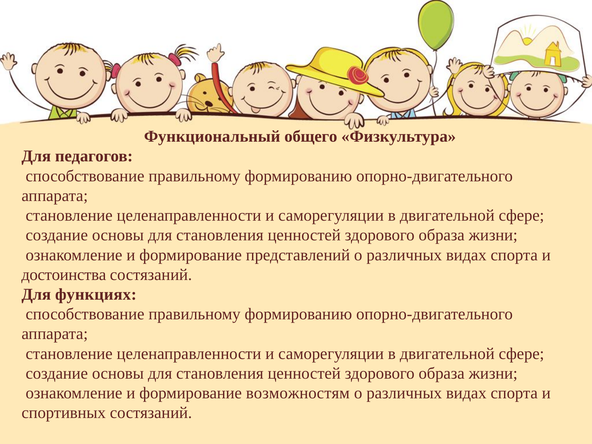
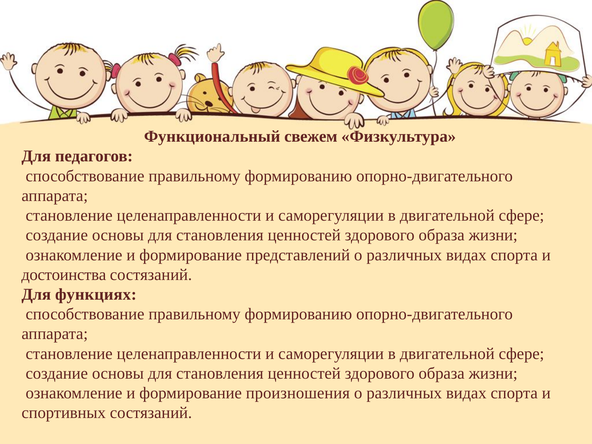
общего: общего -> свежем (311, 136)
возможностям: возможностям -> произношения (298, 393)
